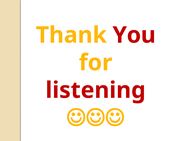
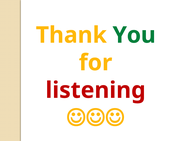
You colour: red -> green (134, 35)
